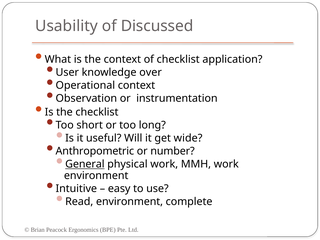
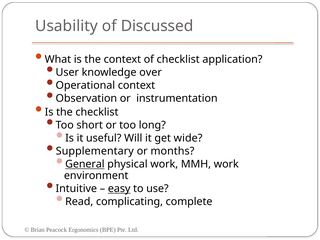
Anthropometric: Anthropometric -> Supplementary (95, 151)
number: number -> months (172, 151)
easy underline: none -> present (119, 189)
Read environment: environment -> complicating (130, 202)
